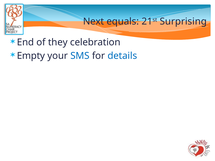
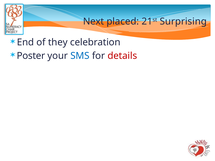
equals: equals -> placed (123, 22)
Empty: Empty -> Poster (31, 56)
details colour: blue -> red (122, 56)
